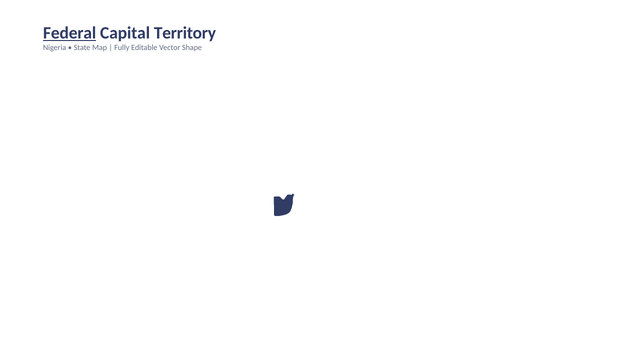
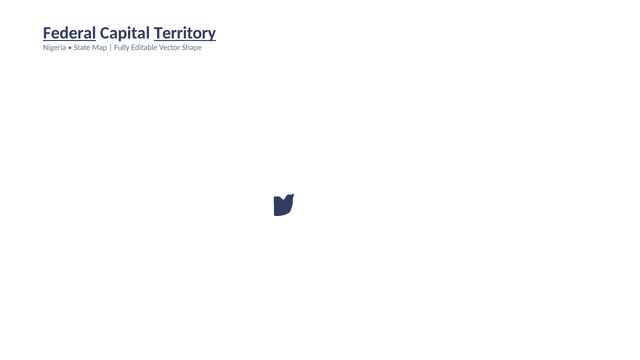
Territory underline: none -> present (185, 33)
